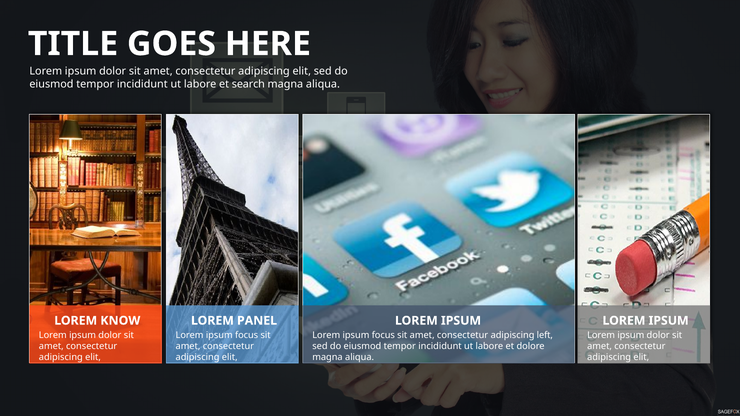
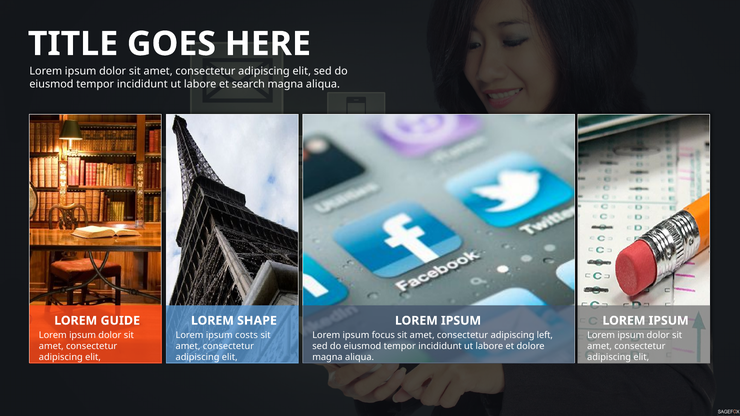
KNOW: KNOW -> GUIDE (120, 321)
PANEL: PANEL -> SHAPE (257, 321)
focus: focus -> costs (247, 335)
